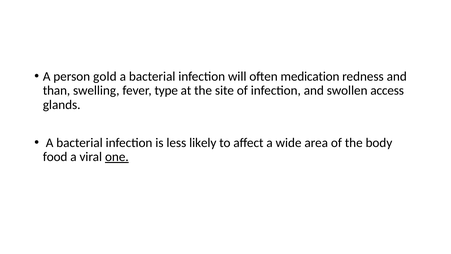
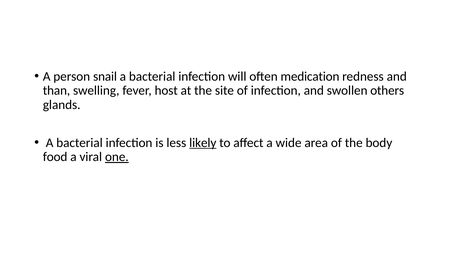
gold: gold -> snail (105, 76)
type: type -> host (166, 90)
access: access -> others (387, 90)
likely underline: none -> present (203, 142)
